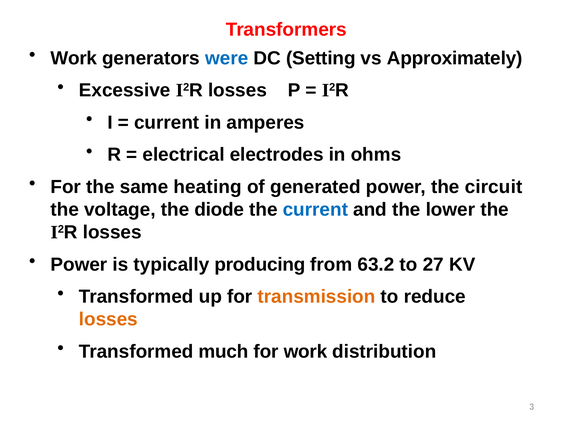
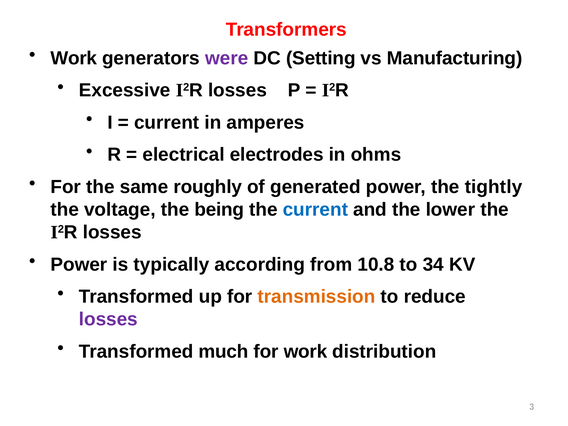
were colour: blue -> purple (227, 58)
Approximately: Approximately -> Manufacturing (455, 58)
heating: heating -> roughly (208, 187)
circuit: circuit -> tightly (494, 187)
diode: diode -> being (219, 210)
producing: producing -> according (260, 264)
63.2: 63.2 -> 10.8 (376, 264)
27: 27 -> 34 (433, 264)
losses colour: orange -> purple (108, 319)
